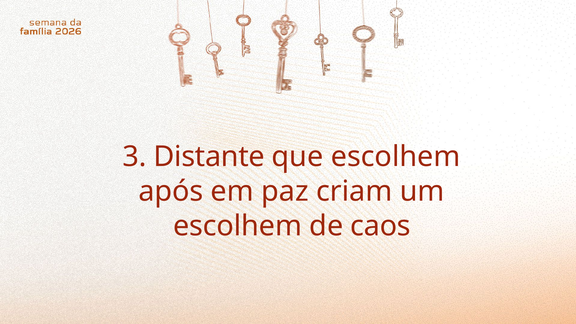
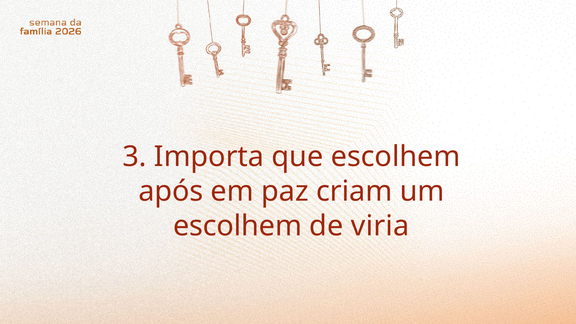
Distante: Distante -> Importa (209, 157)
caos: caos -> viria (380, 226)
